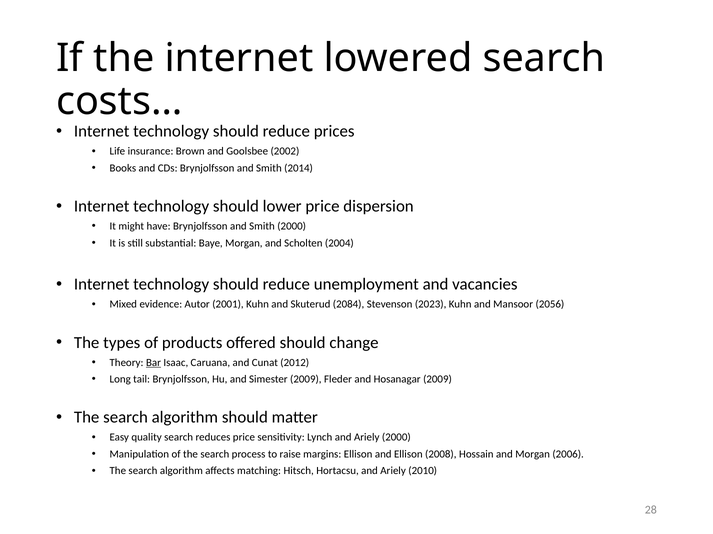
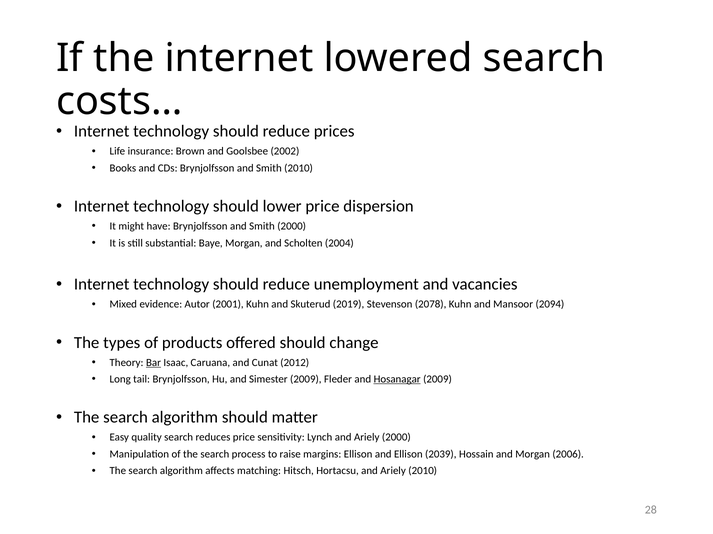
Smith 2014: 2014 -> 2010 (299, 168)
2084: 2084 -> 2019 (349, 305)
2023: 2023 -> 2078 (431, 305)
2056: 2056 -> 2094 (550, 305)
Hosanagar underline: none -> present (397, 380)
2008: 2008 -> 2039 (441, 455)
